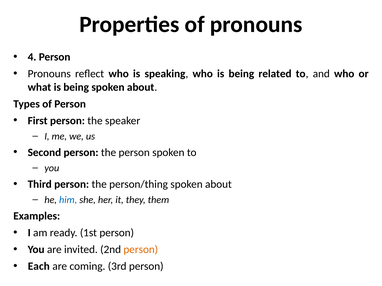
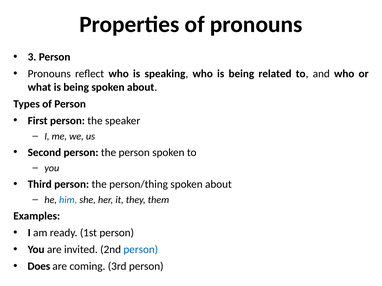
4: 4 -> 3 (32, 57)
person colour: orange -> blue (141, 250)
Each: Each -> Does (39, 267)
